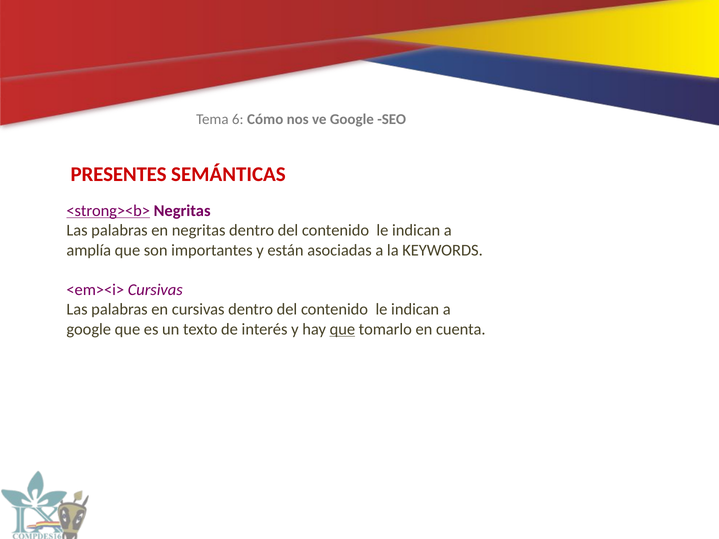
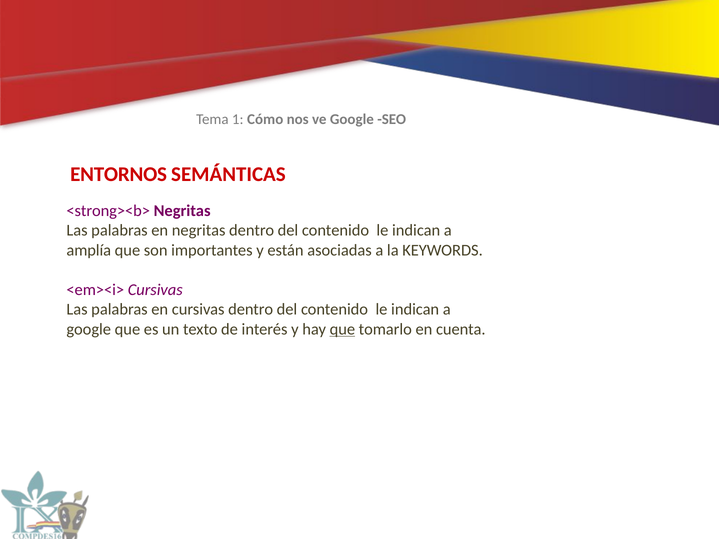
6: 6 -> 1 (238, 120)
PRESENTES: PRESENTES -> ENTORNOS (119, 174)
<strong><b> underline: present -> none (108, 211)
